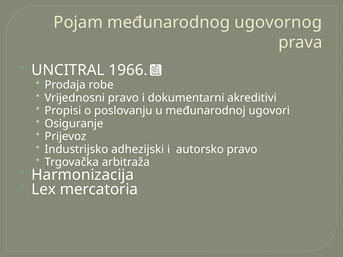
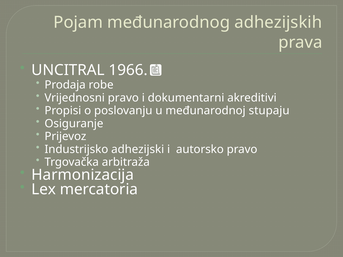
ugovornog: ugovornog -> adhezijskih (278, 22)
ugovori: ugovori -> stupaju (269, 111)
